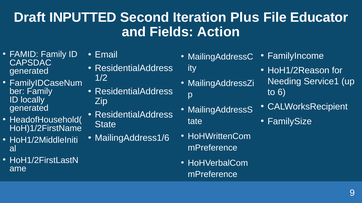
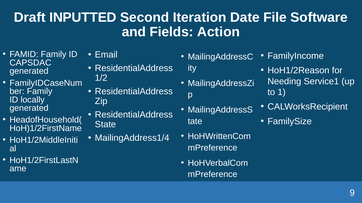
Plus: Plus -> Date (245, 17)
Educator: Educator -> Software (319, 17)
6: 6 -> 1 (282, 92)
MailingAddress1/6: MailingAddress1/6 -> MailingAddress1/4 (132, 138)
